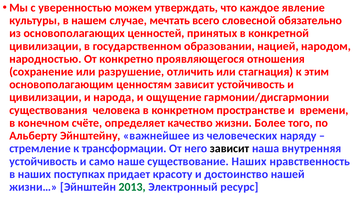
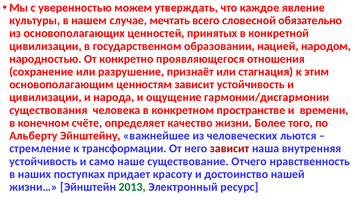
отличить: отличить -> признаёт (190, 72)
наряду: наряду -> льются (298, 136)
зависит colour: black -> red (230, 148)
существование Наших: Наших -> Отчего (249, 161)
